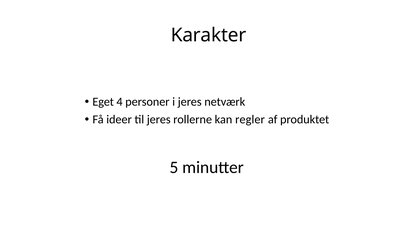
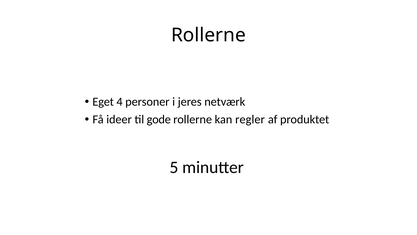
Karakter: Karakter -> Rollerne (208, 35)
til jeres: jeres -> gode (159, 119)
